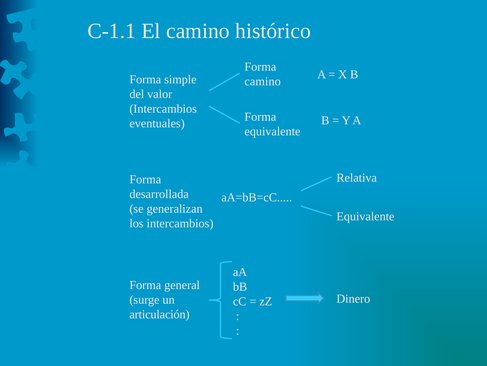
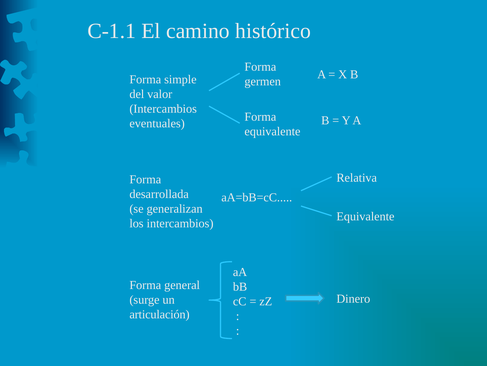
camino: camino -> germen (263, 81)
